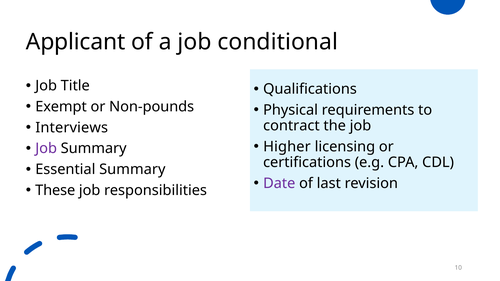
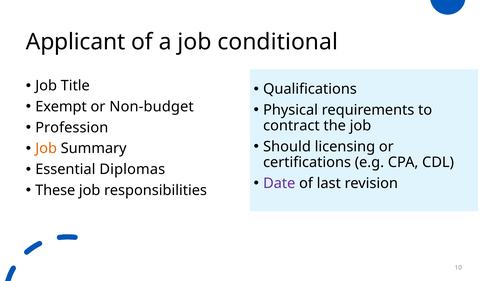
Non-pounds: Non-pounds -> Non-budget (152, 107)
Interviews: Interviews -> Profession (72, 128)
Higher: Higher -> Should (287, 147)
Job colour: purple -> orange (46, 149)
Essential Summary: Summary -> Diplomas (132, 170)
